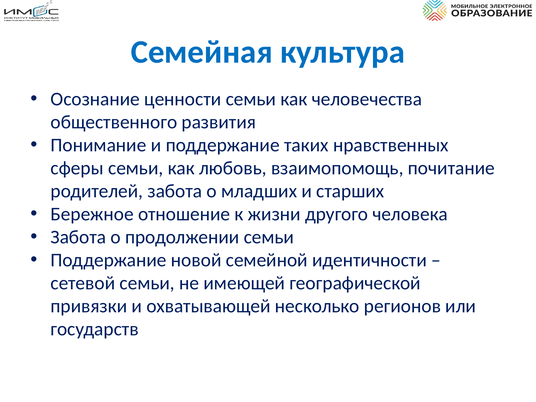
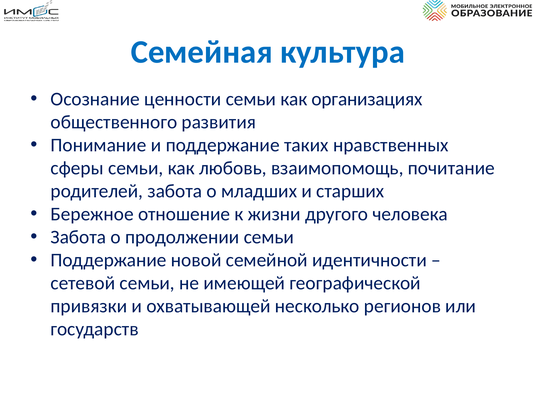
человечества: человечества -> организациях (367, 99)
